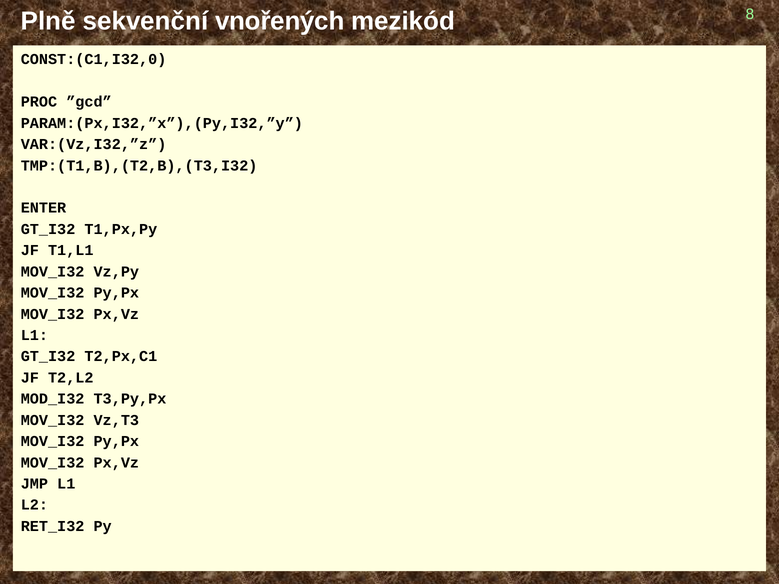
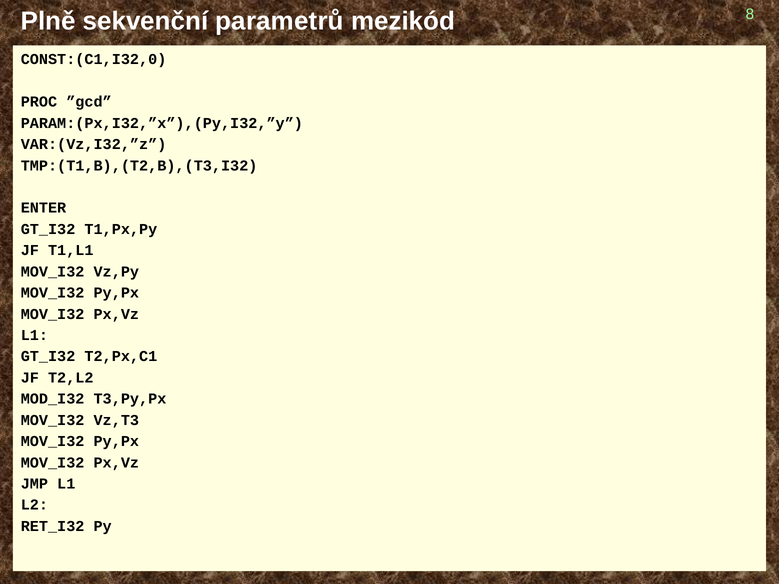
vnořených: vnořených -> parametrů (280, 21)
